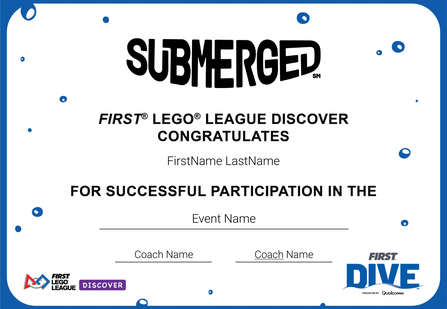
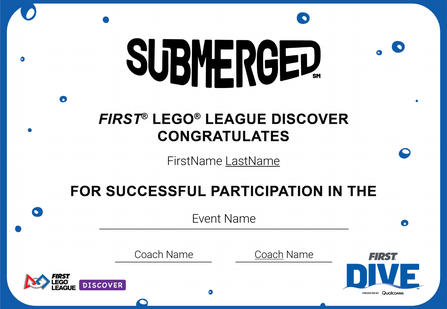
LastName underline: none -> present (253, 161)
